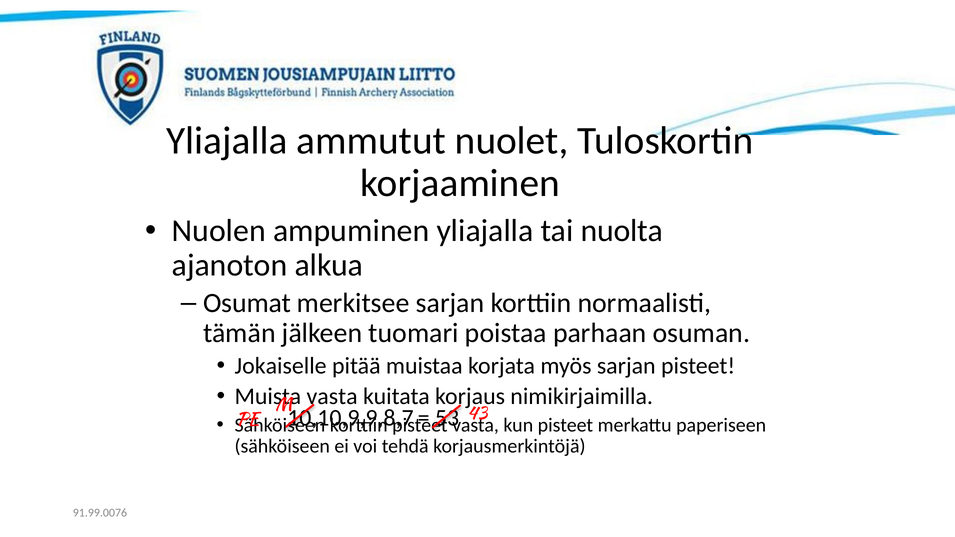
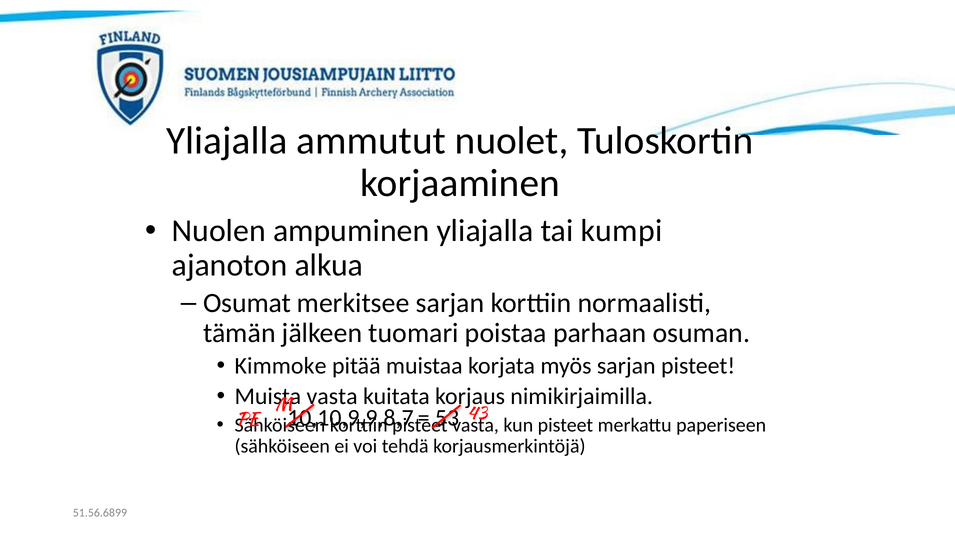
nuolta: nuolta -> kumpi (622, 231)
Jokaiselle: Jokaiselle -> Kimmoke (281, 366)
91.99.0076: 91.99.0076 -> 51.56.6899 (100, 513)
